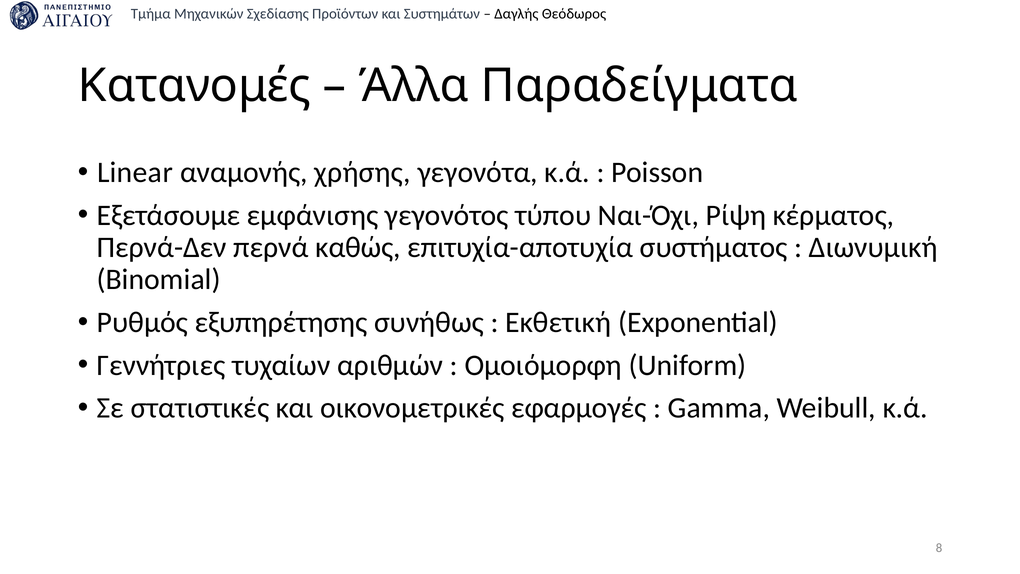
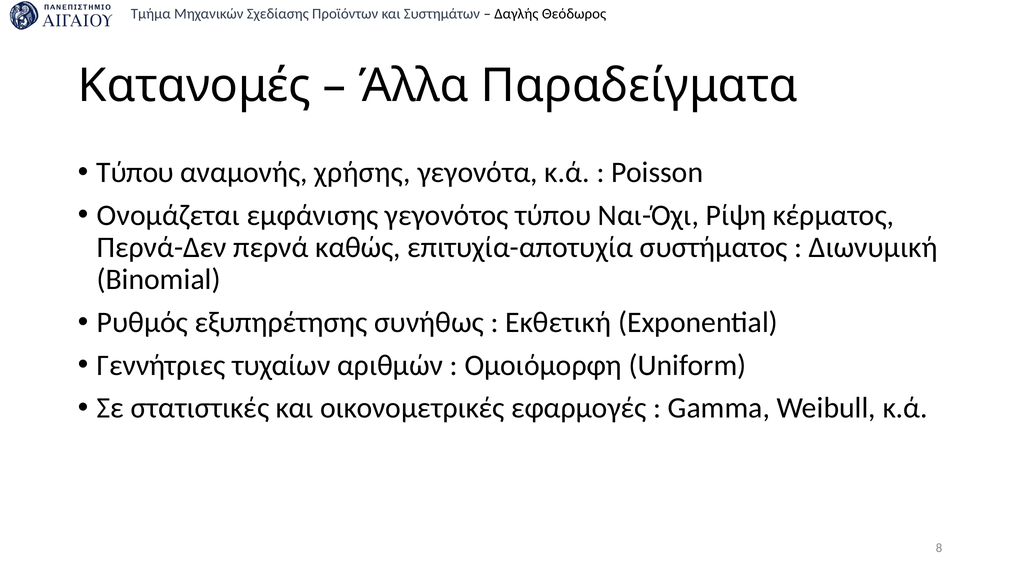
Linear: Linear -> Τύπου (135, 172)
Εξετάσουμε: Εξετάσουμε -> Ονομάζεται (168, 215)
